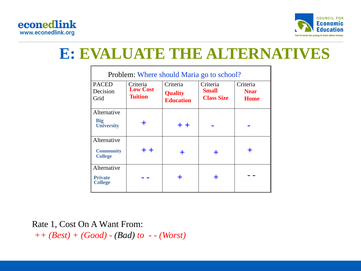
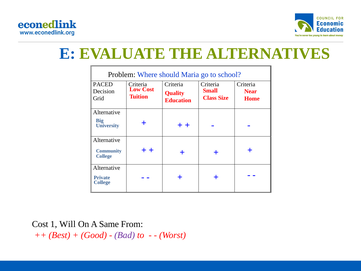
Rate: Rate -> Cost (40, 224)
1 Cost: Cost -> Will (68, 224)
Want: Want -> Same (109, 224)
Bad colour: black -> purple (125, 235)
